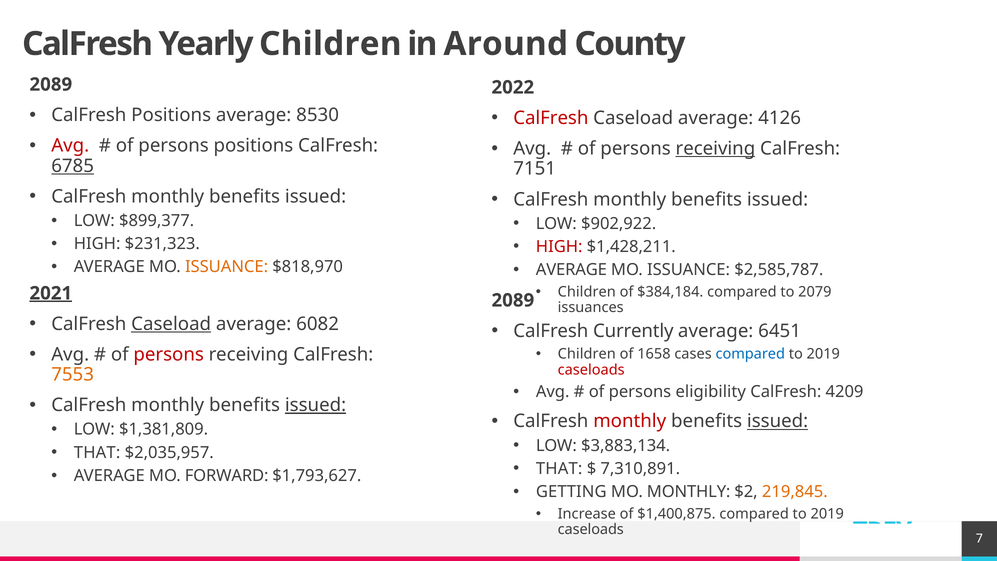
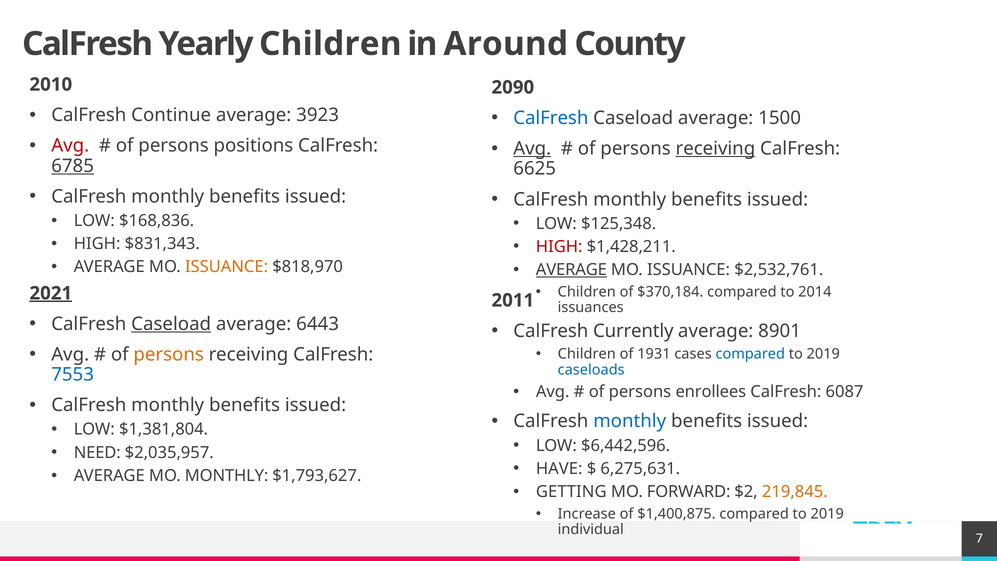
2089: 2089 -> 2010 (51, 84)
2022: 2022 -> 2090 (513, 87)
CalFresh Positions: Positions -> Continue (171, 115)
8530: 8530 -> 3923 (318, 115)
CalFresh colour: red -> blue (551, 118)
4126: 4126 -> 1500 (780, 118)
Avg underline: none -> present (532, 149)
7151: 7151 -> 6625 (535, 169)
$899,377: $899,377 -> $168,836 (157, 221)
$902,922: $902,922 -> $125,348 (619, 224)
$231,323: $231,323 -> $831,343 (162, 244)
AVERAGE underline: none -> present (571, 270)
$2,585,787: $2,585,787 -> $2,532,761 (779, 270)
$384,184: $384,184 -> $370,184 (670, 292)
2079: 2079 -> 2014 (815, 292)
2089: 2089 -> 2011 (513, 300)
6082: 6082 -> 6443 (318, 324)
6451: 6451 -> 8901 (780, 331)
persons colour: red -> orange (169, 354)
1658: 1658 -> 1931 (654, 354)
caseloads colour: red -> blue (591, 370)
7553 colour: orange -> blue (73, 375)
eligibility: eligibility -> enrollees (711, 392)
4209: 4209 -> 6087 (845, 392)
issued underline: present -> none (316, 405)
monthly colour: red -> blue (630, 421)
issued underline: present -> none (778, 421)
$1,381,809: $1,381,809 -> $1,381,804 (164, 429)
$3,883,134: $3,883,134 -> $6,442,596 (626, 445)
THAT: THAT -> NEED (97, 452)
THAT: THAT -> HAVE (559, 469)
7,310,891: 7,310,891 -> 6,275,631 (640, 469)
MO FORWARD: FORWARD -> MONTHLY (227, 476)
MO MONTHLY: MONTHLY -> FORWARD (689, 492)
caseloads: caseloads -> individual (591, 529)
